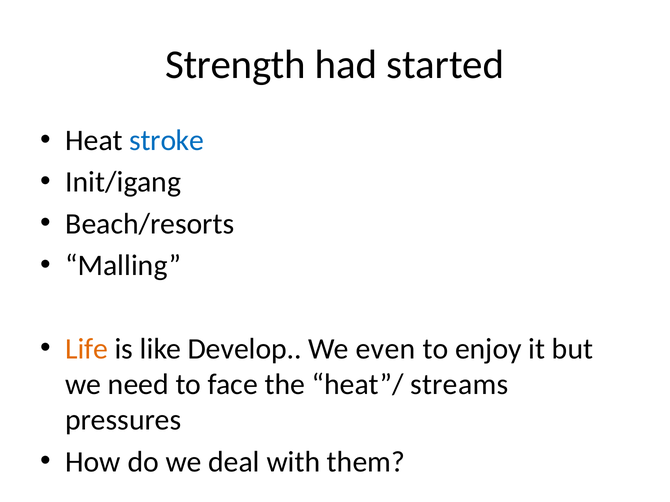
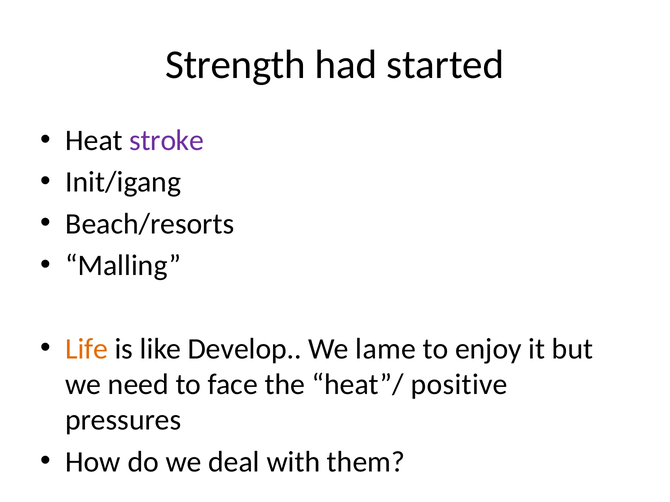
stroke colour: blue -> purple (167, 141)
even: even -> lame (386, 349)
streams: streams -> positive (459, 385)
